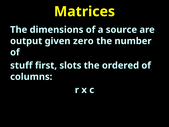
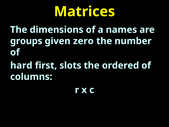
source: source -> names (121, 30)
output: output -> groups (26, 41)
stuff: stuff -> hard (21, 65)
